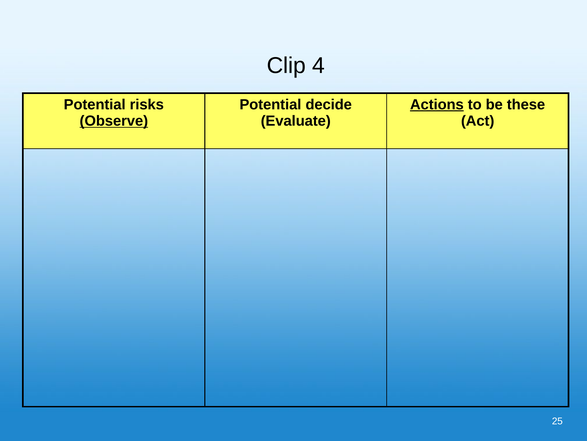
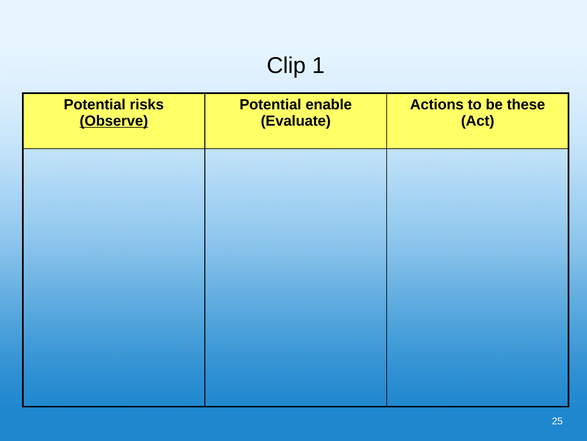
4: 4 -> 1 (319, 65)
decide: decide -> enable (329, 104)
Actions underline: present -> none (437, 104)
